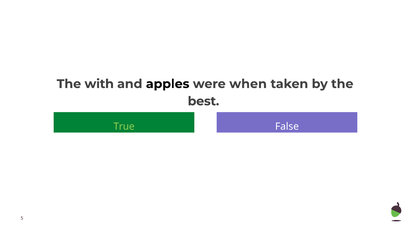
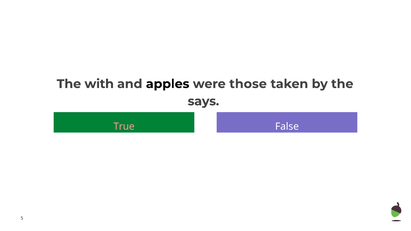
when: when -> those (248, 84)
best: best -> says (203, 101)
True colour: light green -> pink (124, 127)
